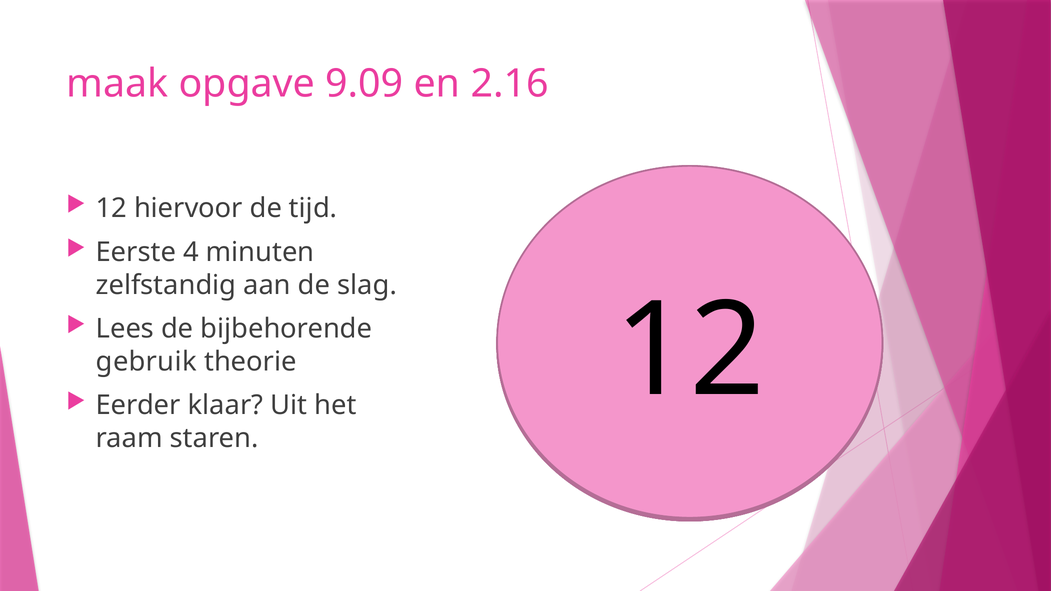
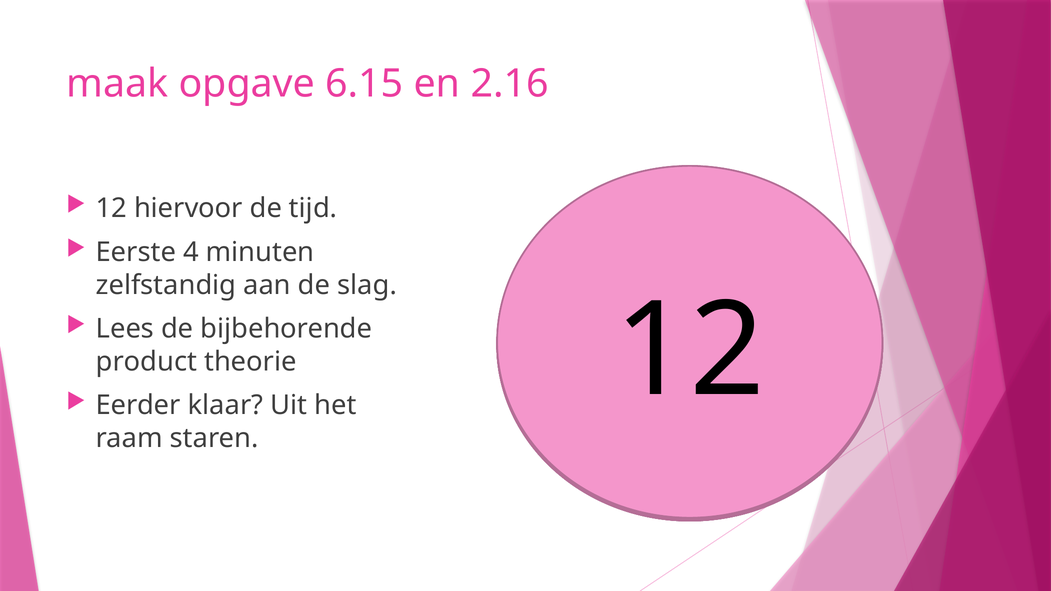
9.09: 9.09 -> 6.15 (364, 84)
gebruik: gebruik -> product (146, 362)
